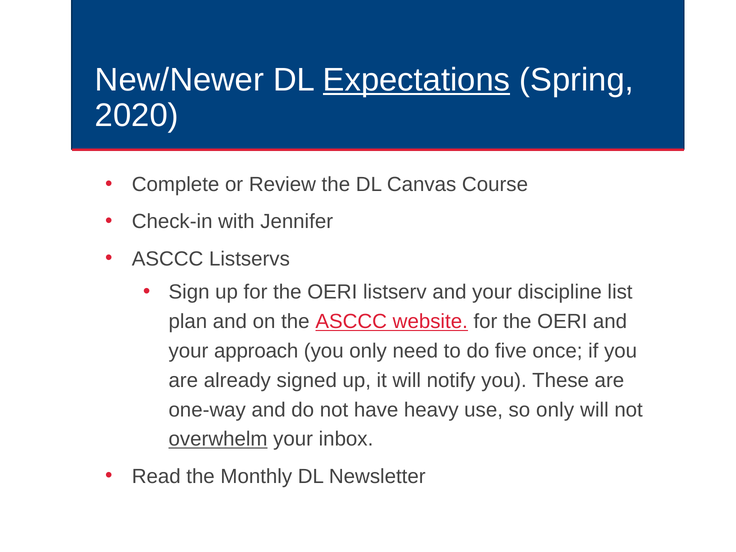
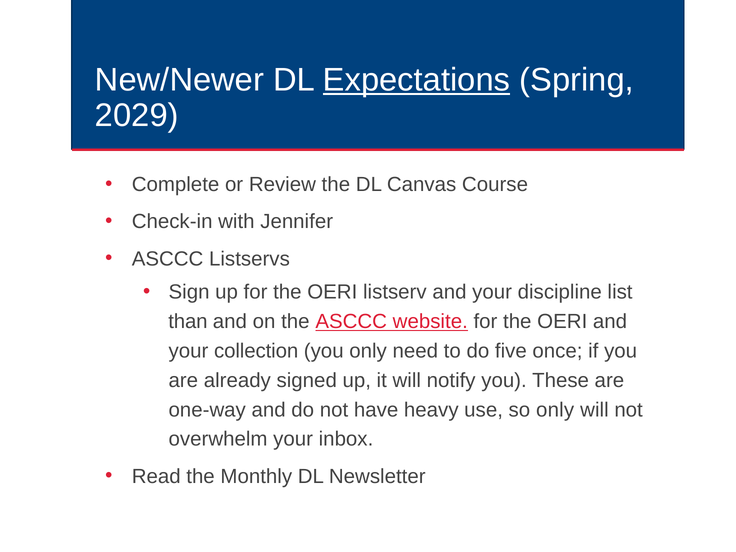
2020: 2020 -> 2029 (137, 115)
plan: plan -> than (188, 321)
approach: approach -> collection (256, 351)
overwhelm underline: present -> none (218, 439)
